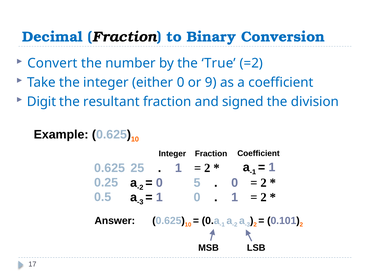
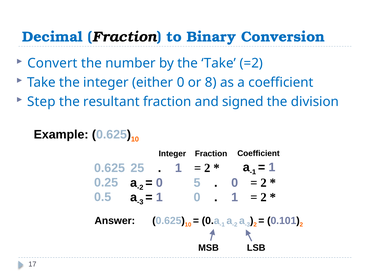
the True: True -> Take (219, 63)
9: 9 -> 8 (211, 82)
Digit: Digit -> Step (41, 101)
